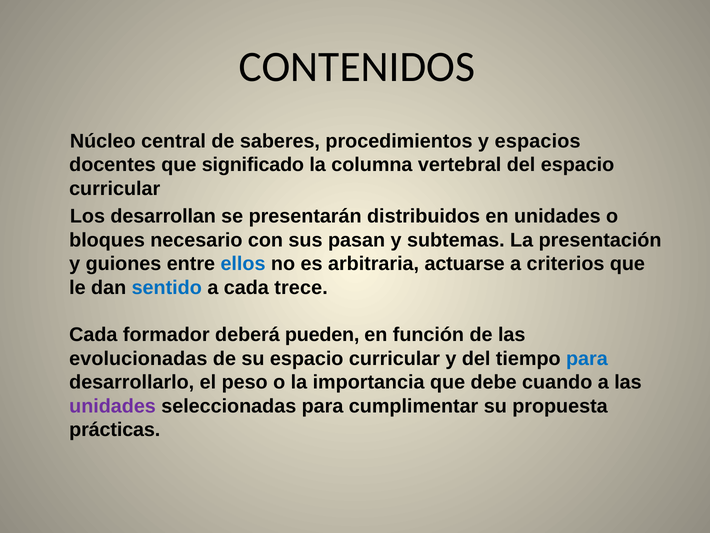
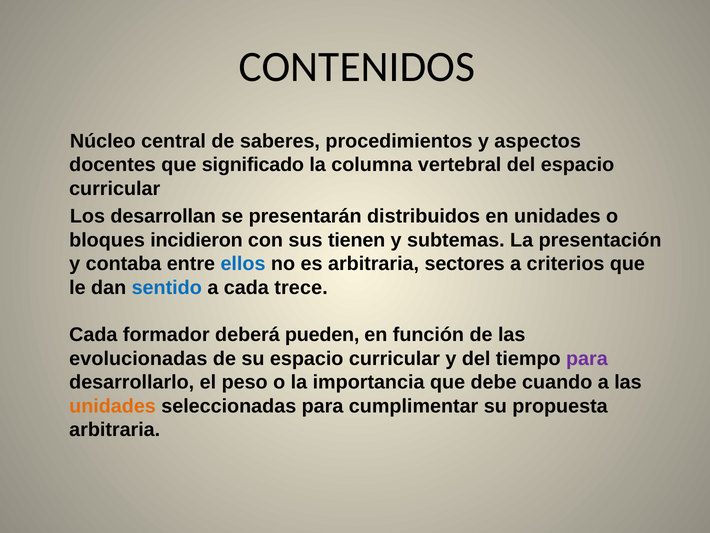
espacios: espacios -> aspectos (538, 141)
necesario: necesario -> incidieron (196, 240)
pasan: pasan -> tienen (357, 240)
guiones: guiones -> contaba (123, 264)
actuarse: actuarse -> sectores (465, 264)
para colour: blue -> purple (587, 358)
unidades colour: purple -> orange (113, 406)
prácticas: prácticas -> arbitraria (115, 429)
